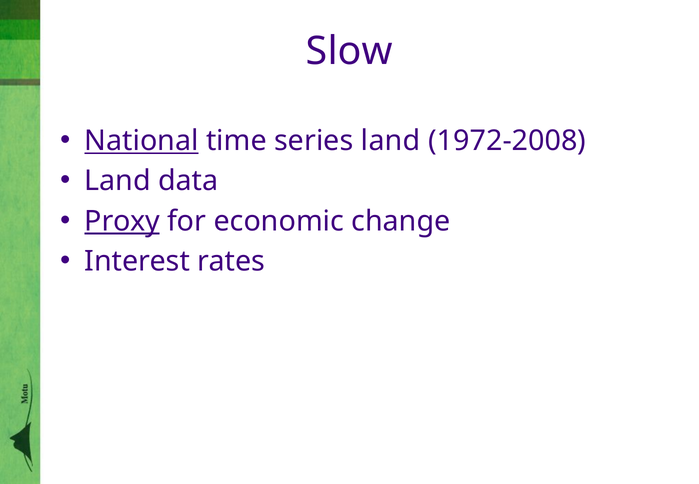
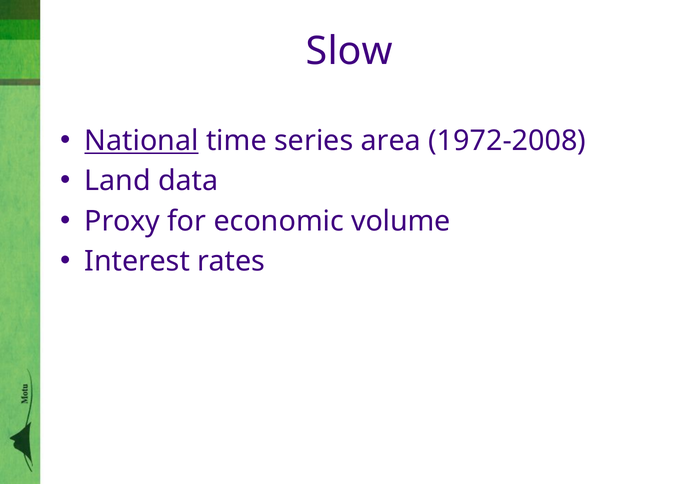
series land: land -> area (391, 141)
Proxy underline: present -> none (122, 221)
change: change -> volume (401, 221)
